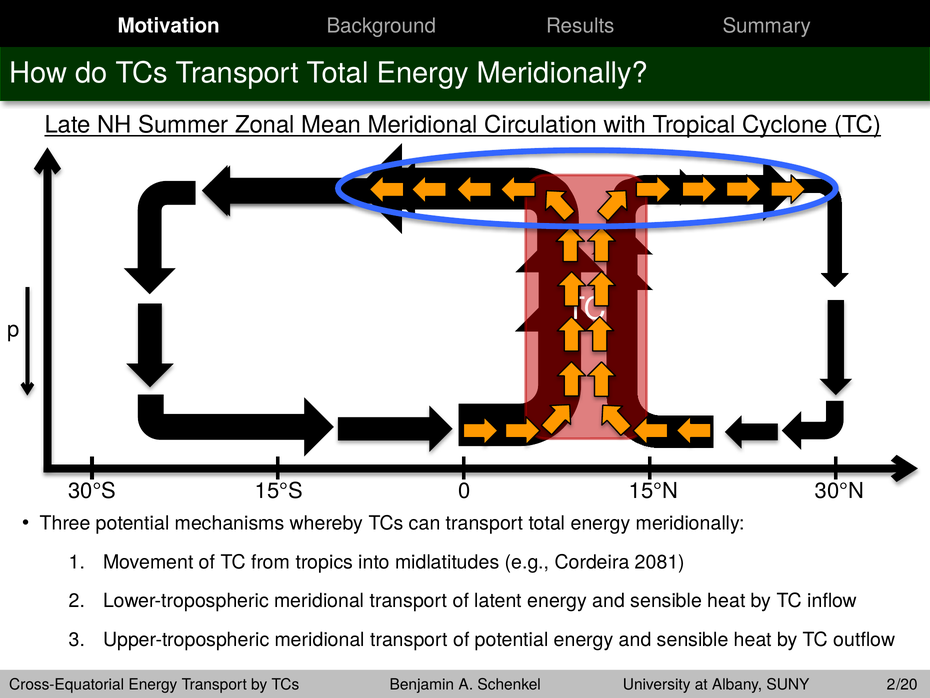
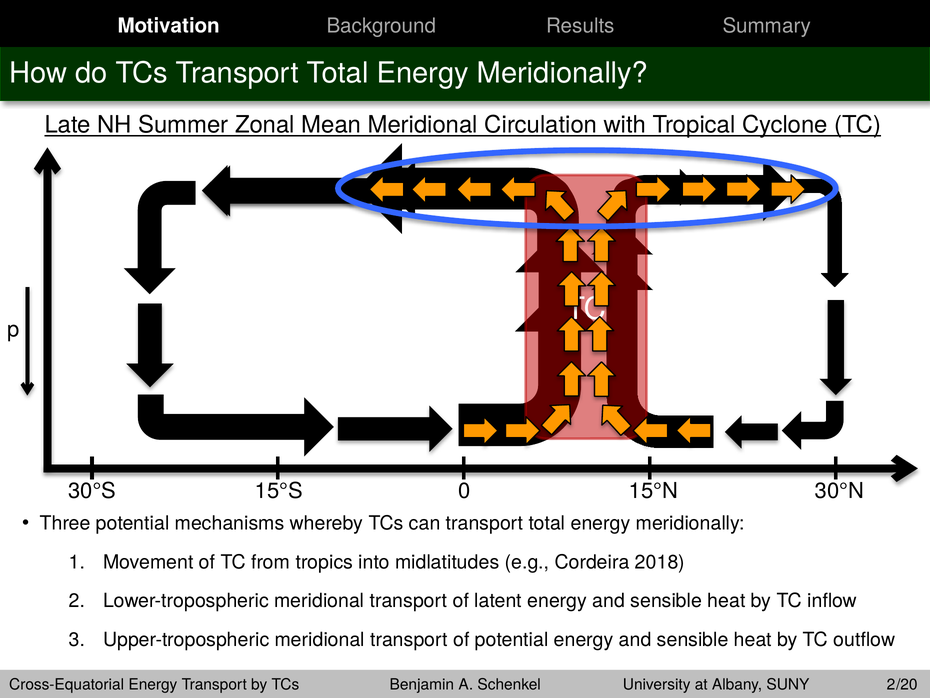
2081: 2081 -> 2018 (660, 562)
